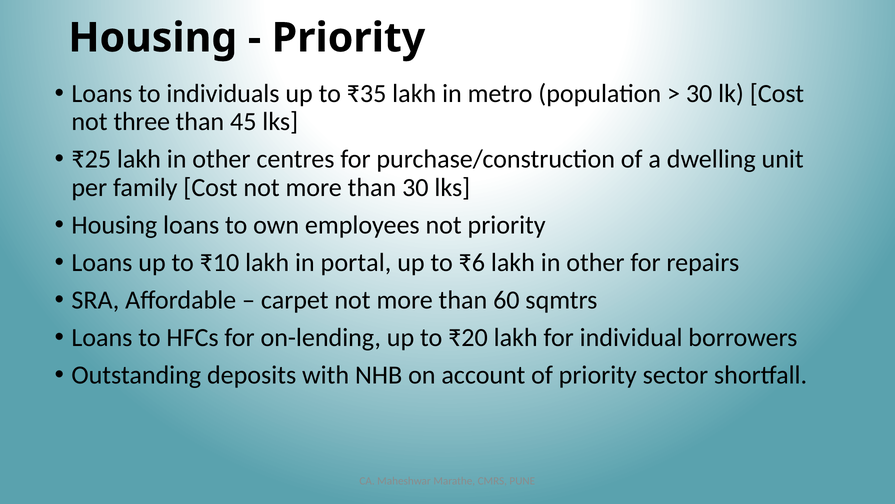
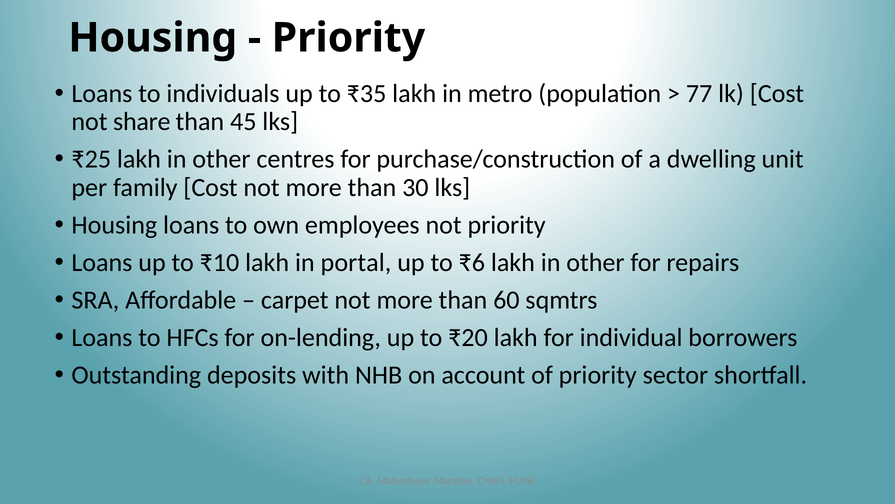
30: 30 -> 77 (699, 93)
three: three -> share (142, 122)
